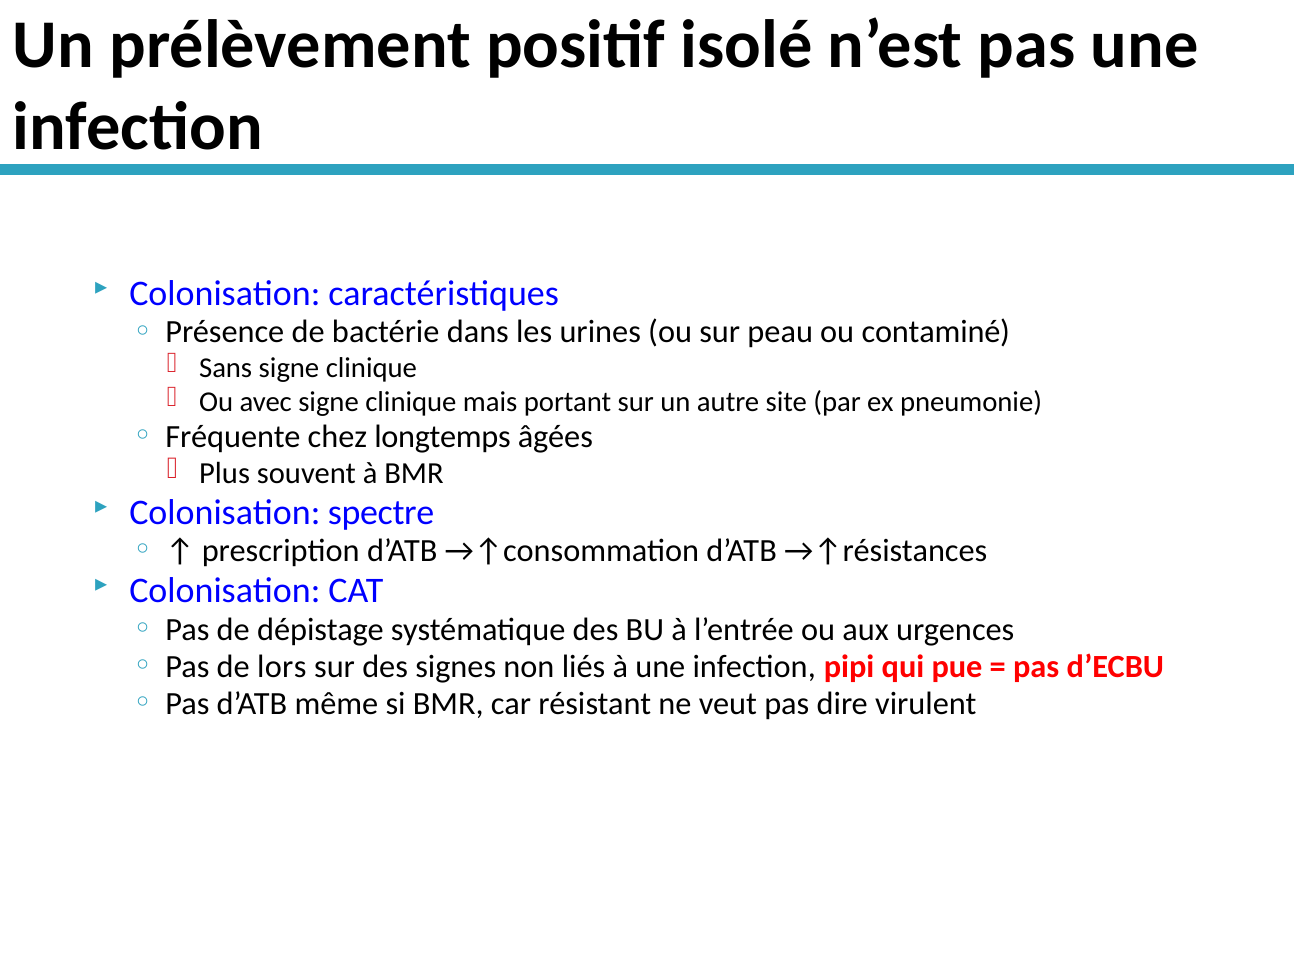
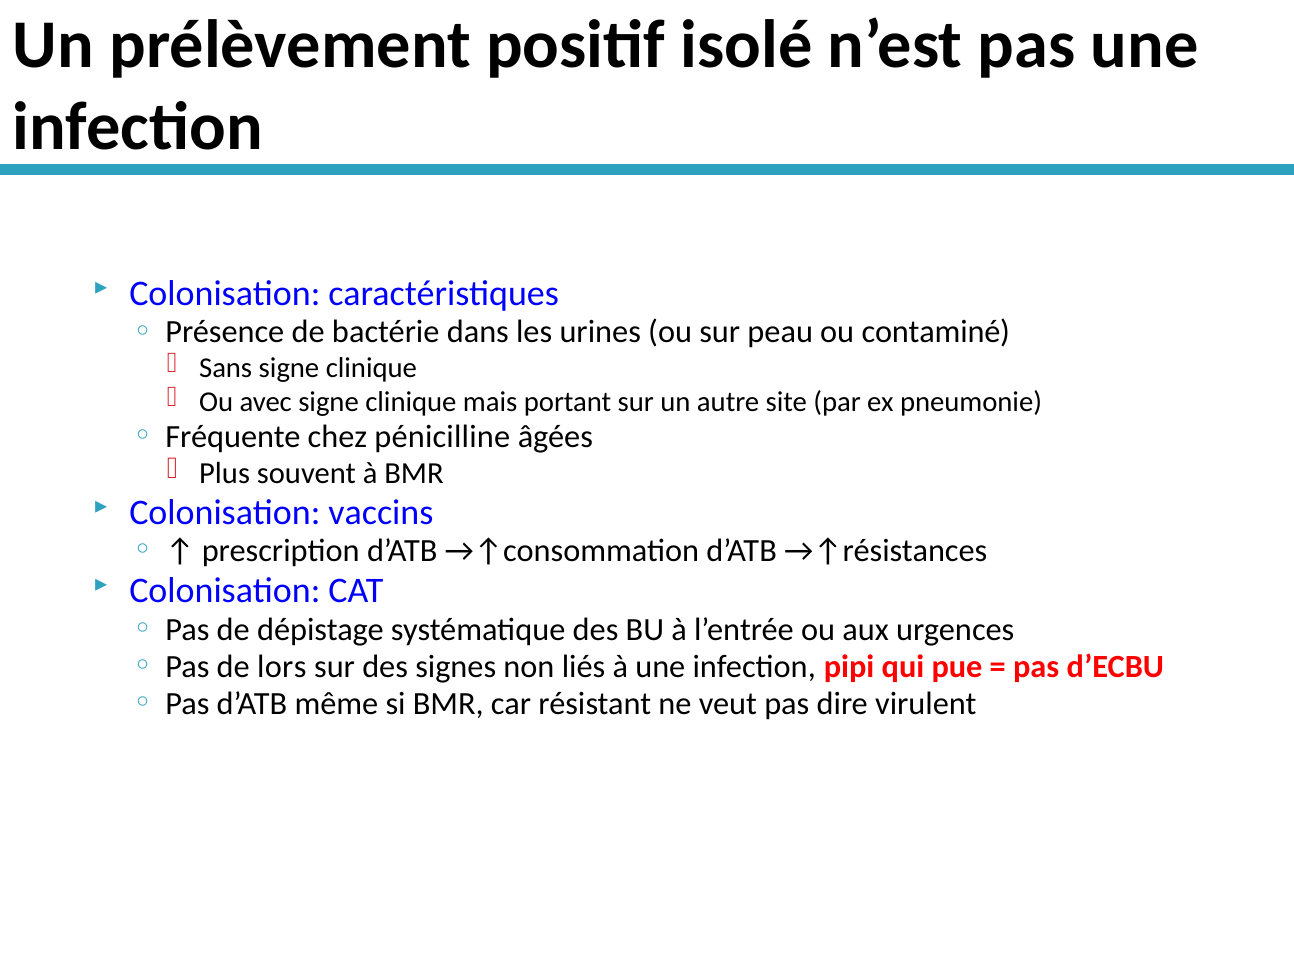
longtemps: longtemps -> pénicilline (442, 437)
spectre: spectre -> vaccins (381, 512)
